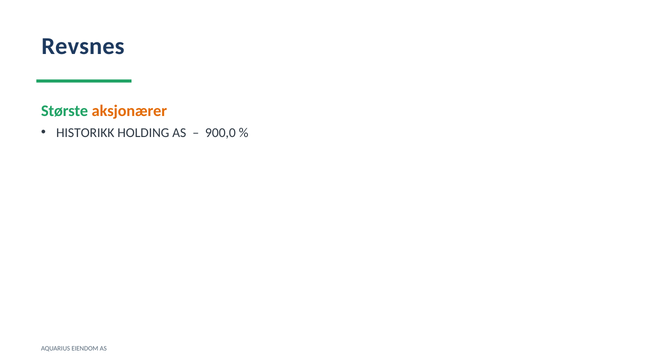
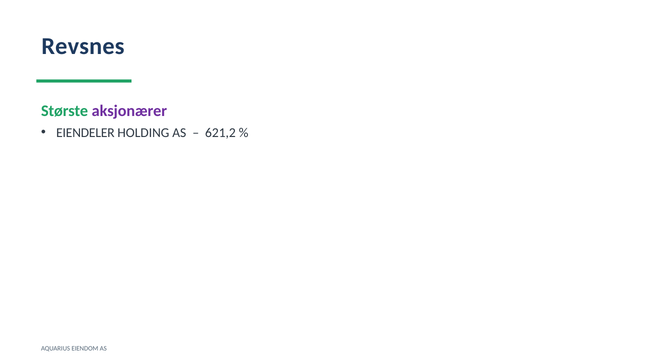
aksjonærer colour: orange -> purple (129, 111)
HISTORIKK: HISTORIKK -> EIENDELER (85, 133)
900,0: 900,0 -> 621,2 (220, 133)
